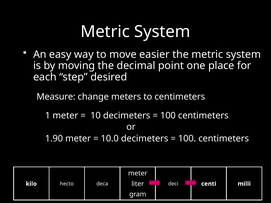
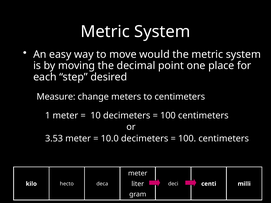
easier: easier -> would (155, 54)
1.90: 1.90 -> 3.53 (54, 139)
